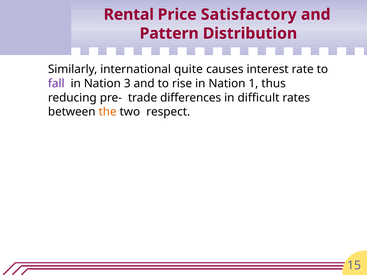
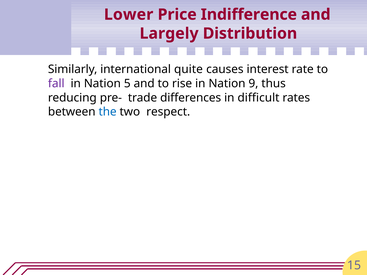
Rental: Rental -> Lower (129, 15)
Satisfactory: Satisfactory -> Indifference (249, 15)
Pattern: Pattern -> Largely (169, 33)
3: 3 -> 5 (127, 84)
1: 1 -> 9 (253, 84)
the colour: orange -> blue (108, 112)
